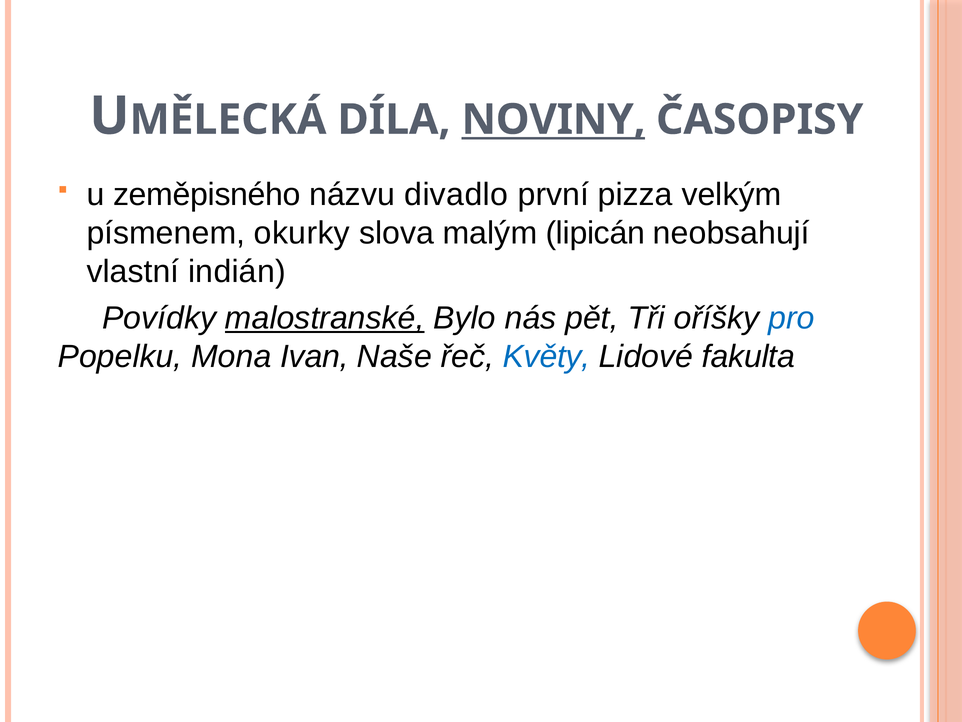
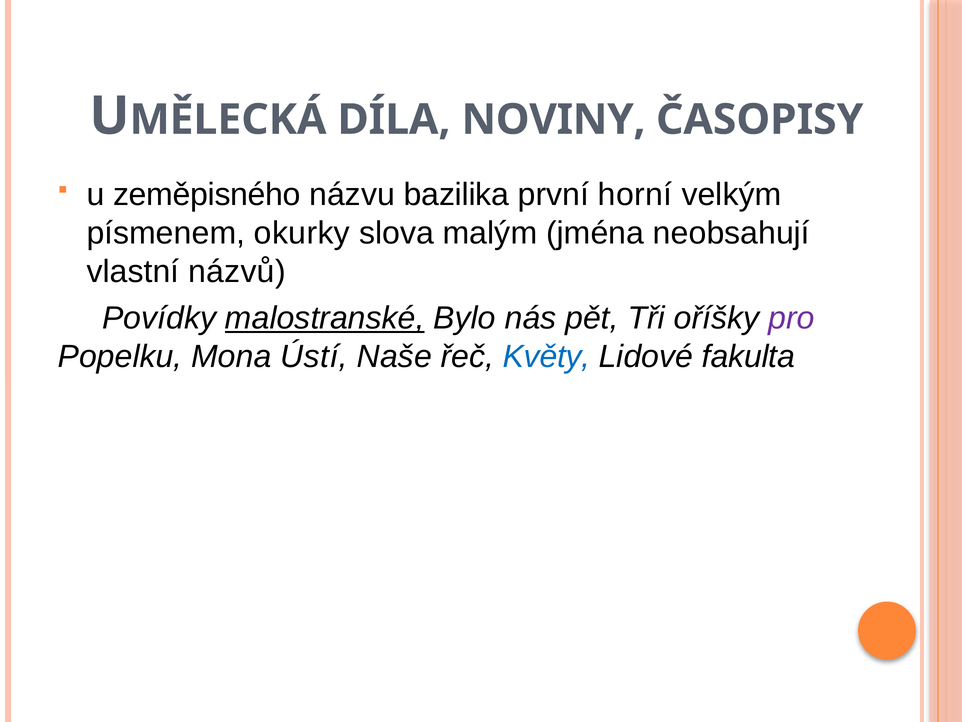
NOVINY underline: present -> none (554, 120)
divadlo: divadlo -> bazilika (456, 195)
pizza: pizza -> horní (635, 195)
lipicán: lipicán -> jména (595, 233)
indián: indián -> názvů (237, 272)
pro colour: blue -> purple (791, 318)
Ivan: Ivan -> Ústí (314, 357)
